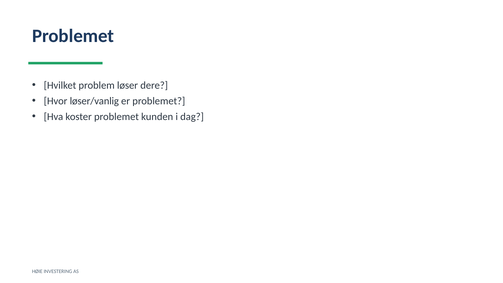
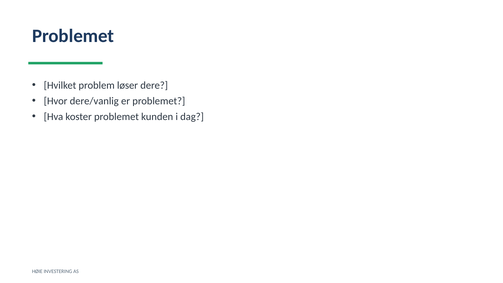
løser/vanlig: løser/vanlig -> dere/vanlig (94, 101)
